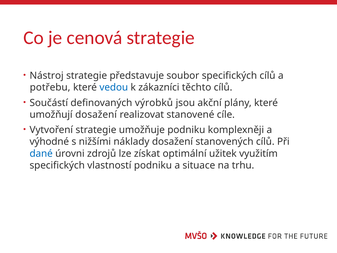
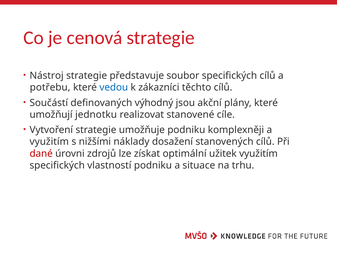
výrobků: výrobků -> výhodný (154, 103)
umožňují dosažení: dosažení -> jednotku (96, 114)
výhodné: výhodné -> využitím (49, 142)
dané colour: blue -> red (41, 153)
